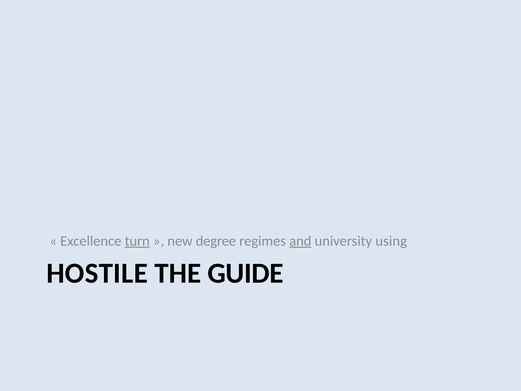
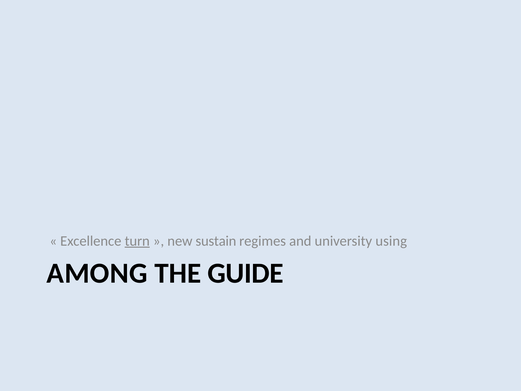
degree: degree -> sustain (216, 241)
and underline: present -> none (300, 241)
HOSTILE: HOSTILE -> AMONG (97, 273)
